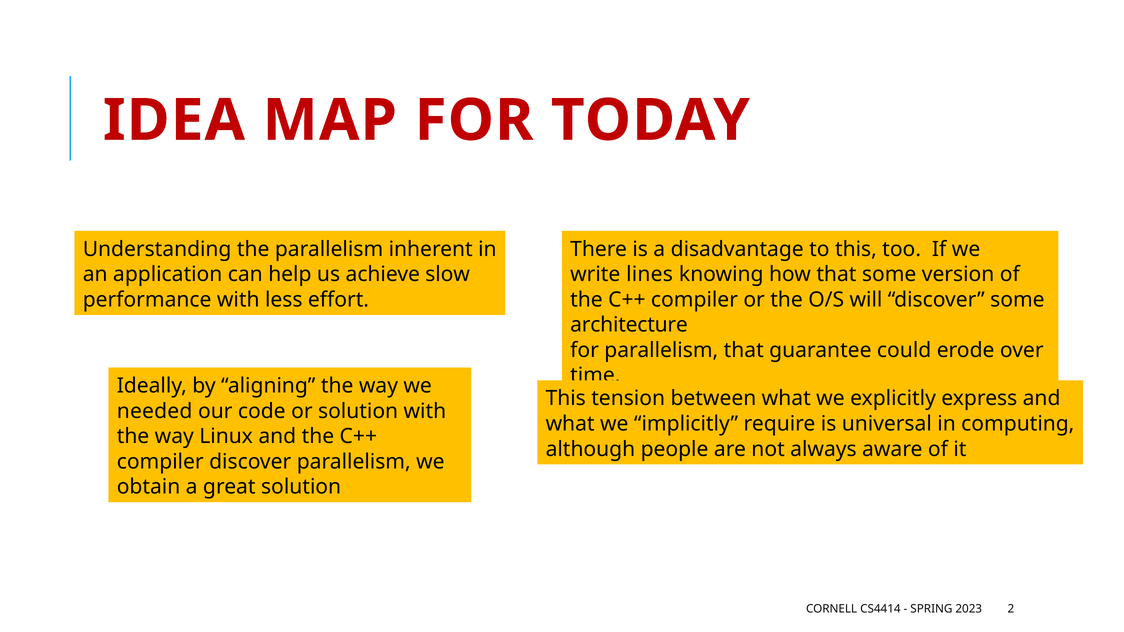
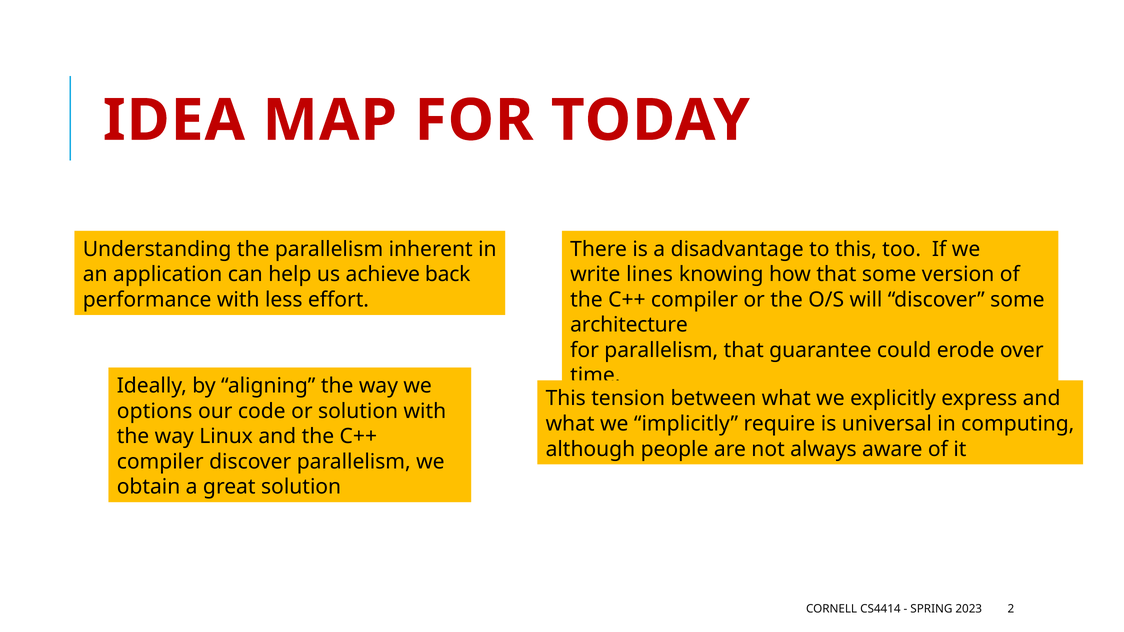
slow: slow -> back (448, 275)
needed: needed -> options (155, 411)
